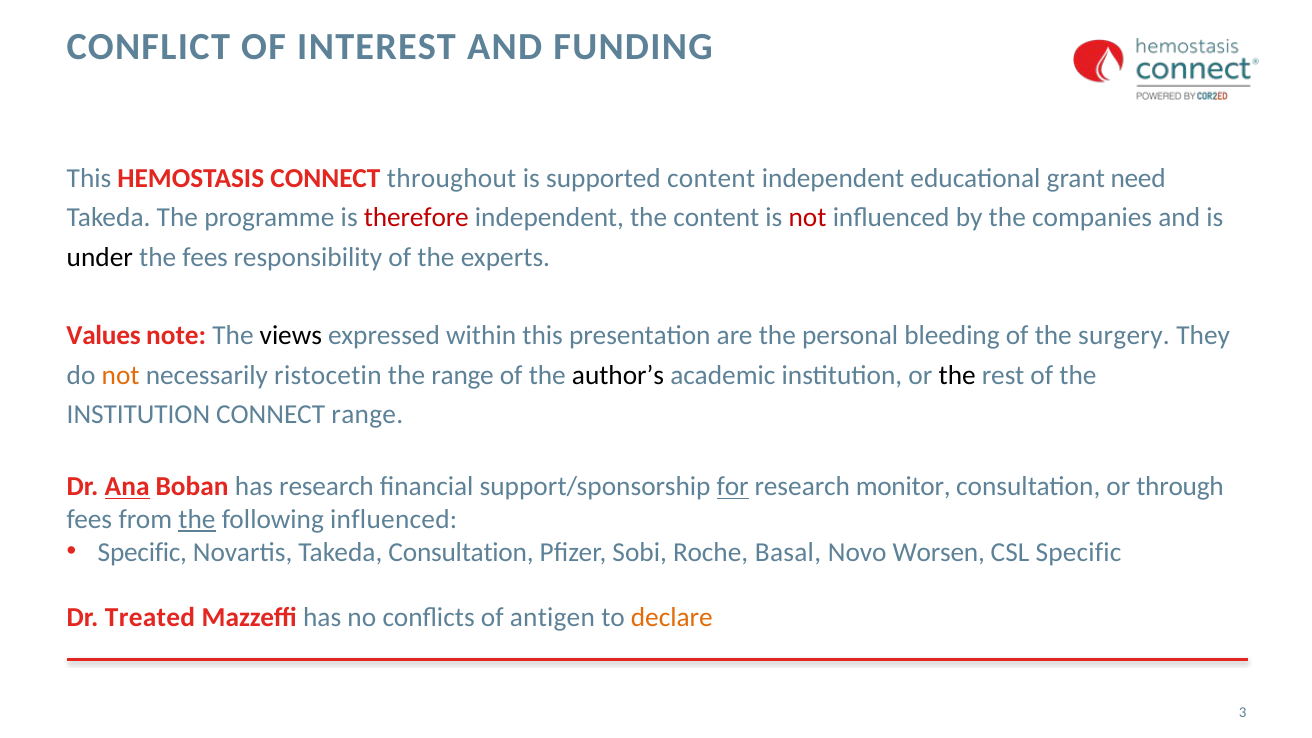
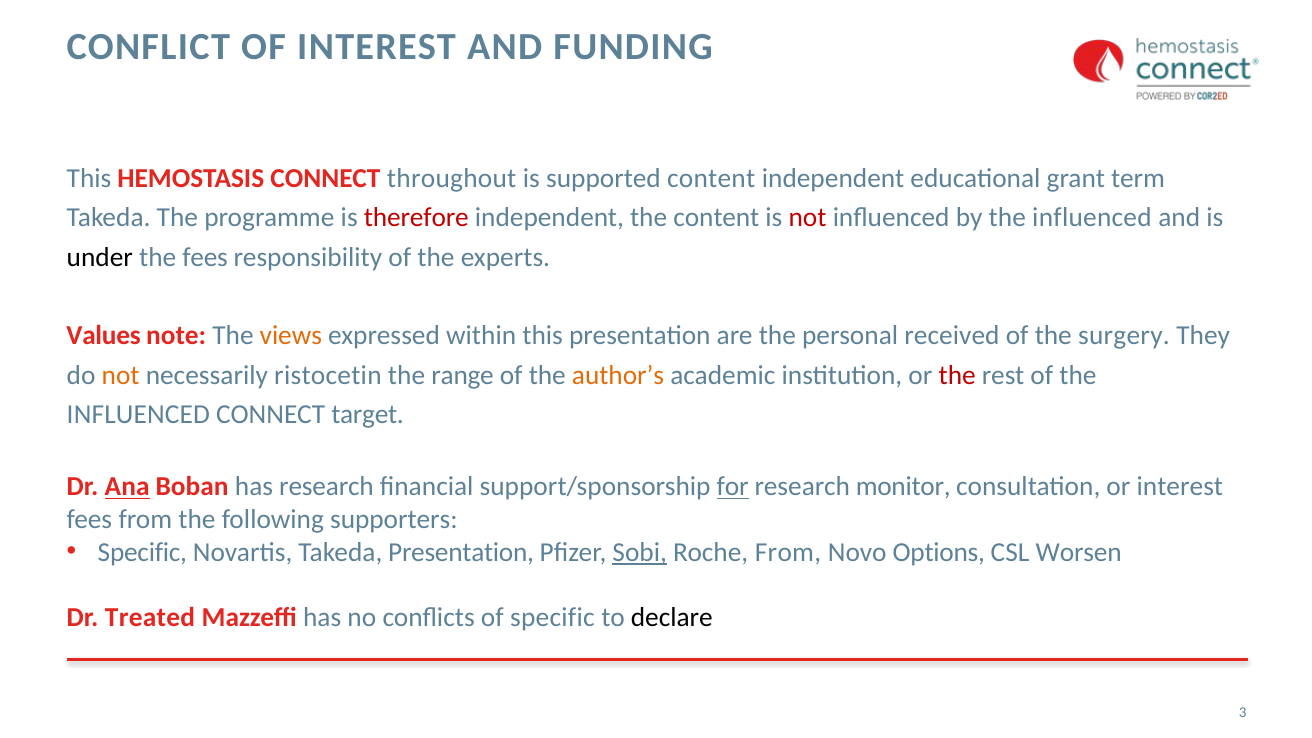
need: need -> term (1138, 178)
by the companies: companies -> influenced (1092, 218)
views colour: black -> orange (291, 336)
bleeding: bleeding -> received (952, 336)
author’s colour: black -> orange (618, 375)
the colour: black -> red (957, 375)
INSTITUTION: INSTITUTION -> INFLUENCED (138, 414)
CONNECT range: range -> target (368, 414)
or through: through -> interest (1180, 487)
the underline: present -> none (197, 519)
following influenced: influenced -> supporters (394, 519)
Takeda Consultation: Consultation -> Presentation (461, 552)
Sobi underline: none -> present (640, 552)
Roche Basal: Basal -> From (788, 552)
Worsen: Worsen -> Options (939, 552)
CSL Specific: Specific -> Worsen (1079, 552)
of antigen: antigen -> specific (552, 618)
declare colour: orange -> black (672, 618)
